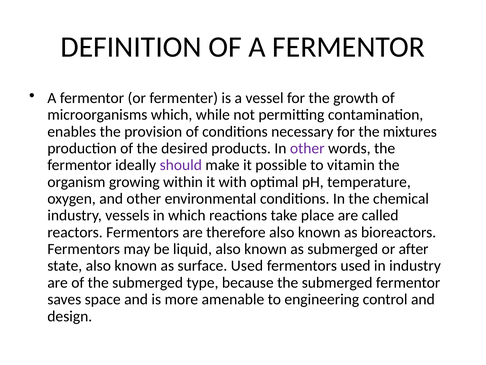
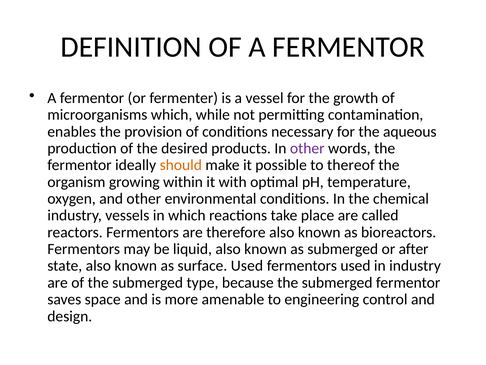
mixtures: mixtures -> aqueous (410, 131)
should colour: purple -> orange (181, 165)
vitamin: vitamin -> thereof (351, 165)
